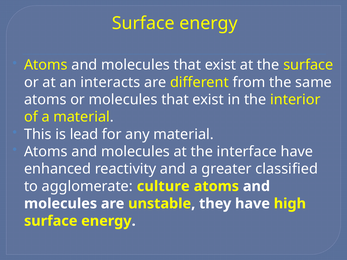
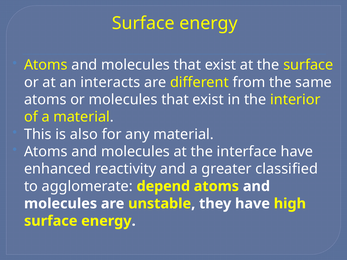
lead: lead -> also (84, 134)
culture: culture -> depend (163, 186)
